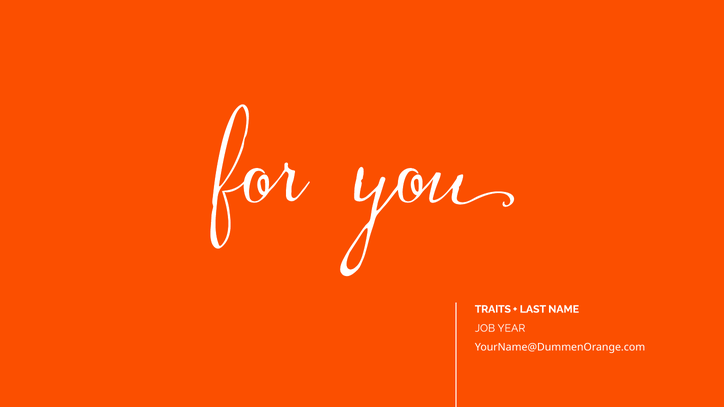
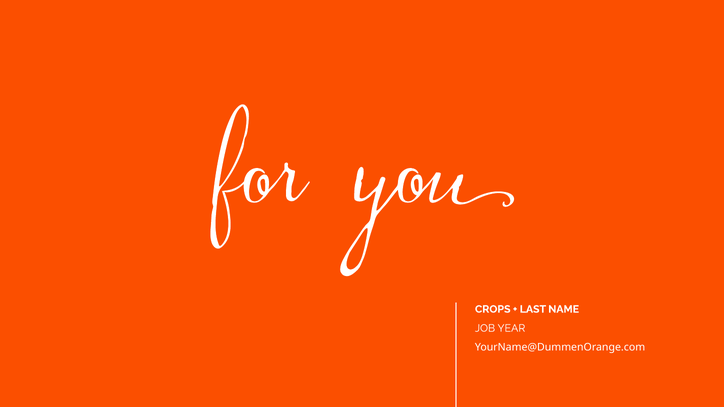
TRAITS: TRAITS -> CROPS (493, 309)
